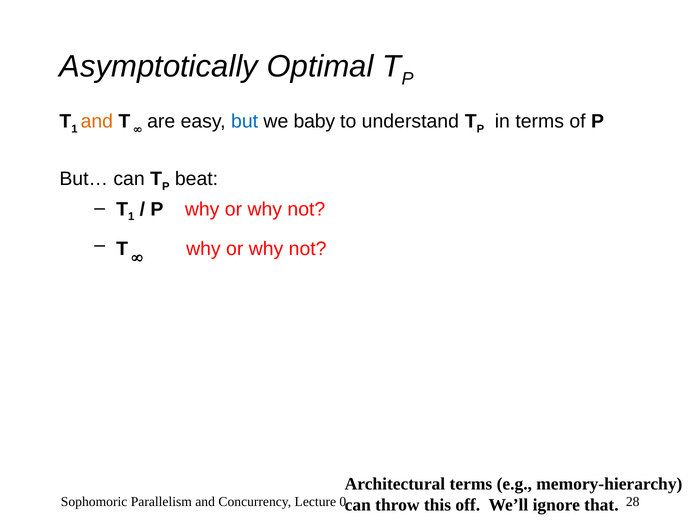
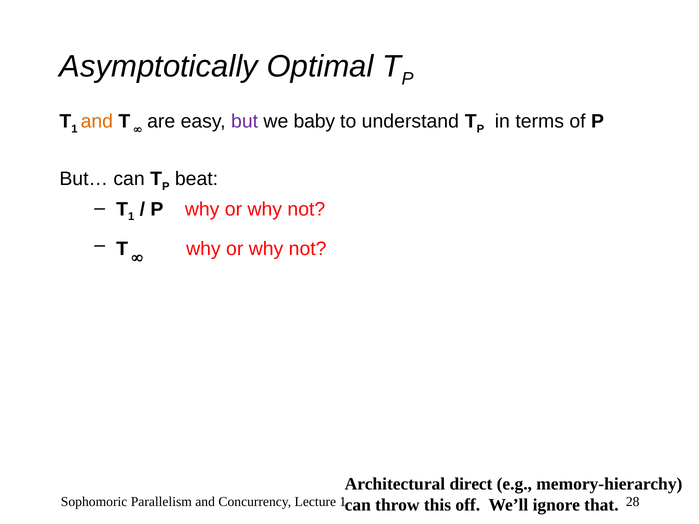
but colour: blue -> purple (245, 121)
Architectural terms: terms -> direct (471, 484)
Lecture 0: 0 -> 1 (343, 502)
